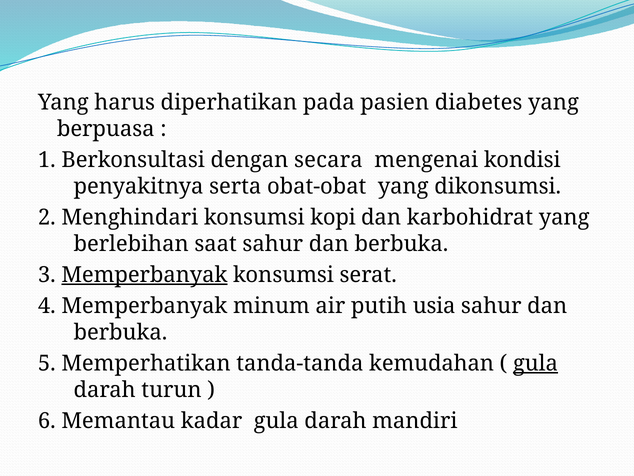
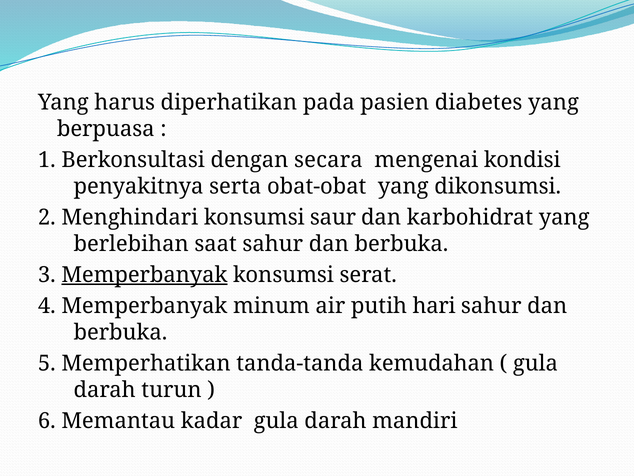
kopi: kopi -> saur (333, 217)
usia: usia -> hari (434, 306)
gula underline: present -> none (535, 363)
